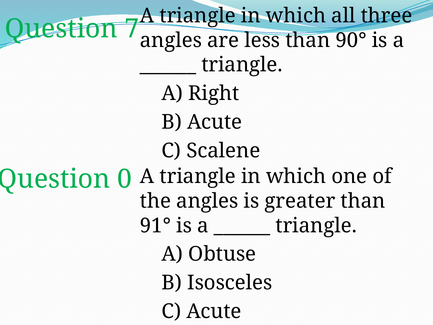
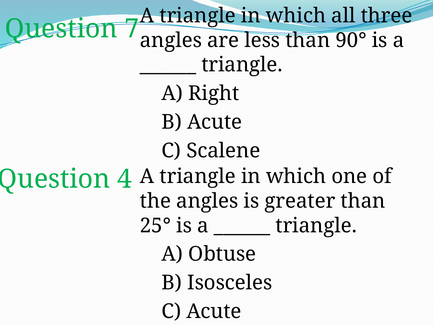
0: 0 -> 4 (125, 179)
91°: 91° -> 25° (155, 225)
